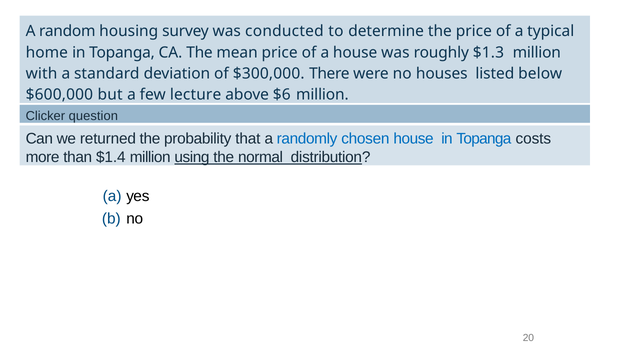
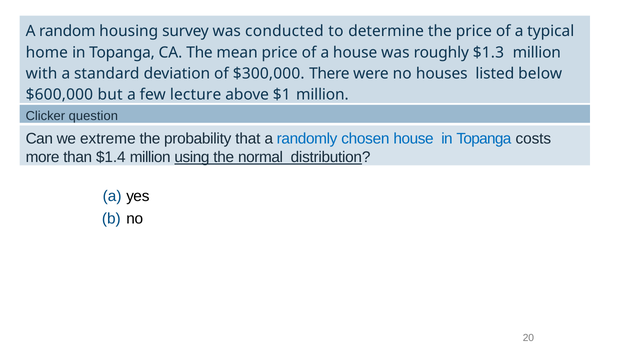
$6: $6 -> $1 (282, 95)
returned: returned -> extreme (108, 139)
